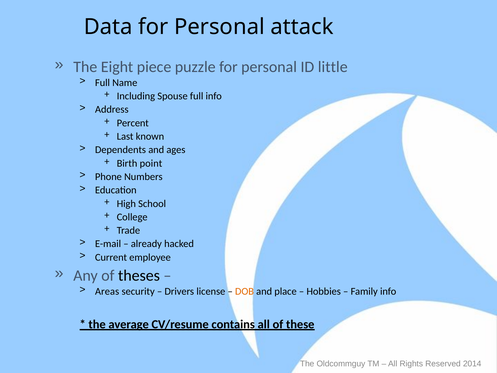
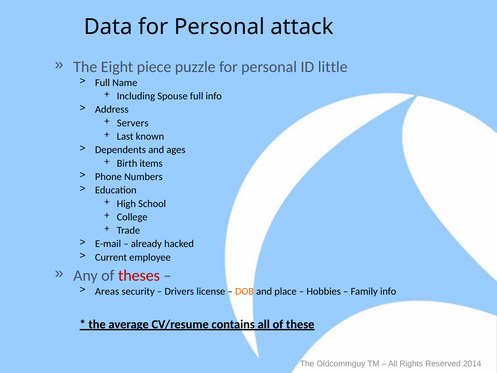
Percent: Percent -> Servers (133, 123)
point: point -> items (151, 163)
theses colour: black -> red (139, 276)
